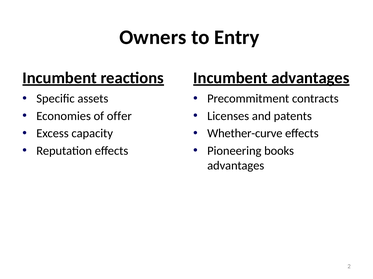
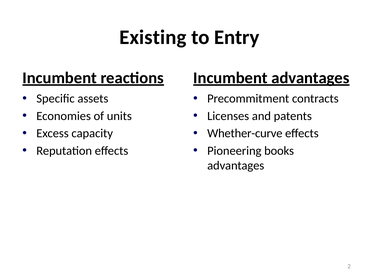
Owners: Owners -> Existing (153, 37)
offer: offer -> units (119, 116)
